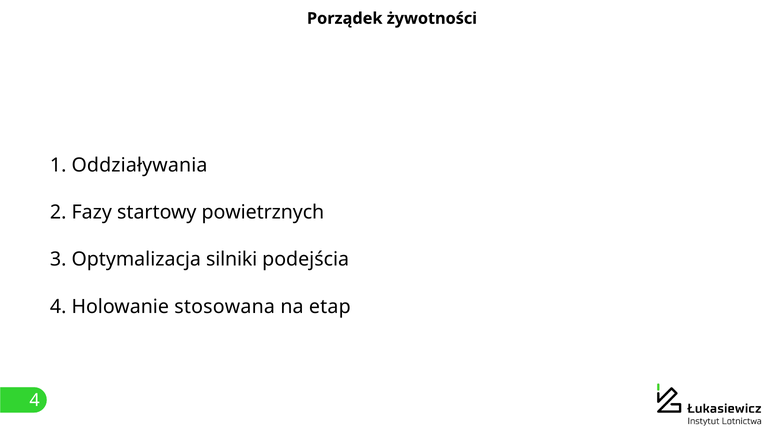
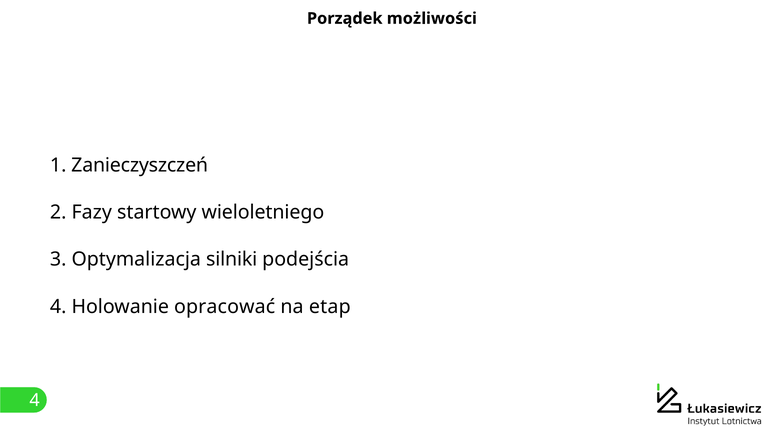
żywotności: żywotności -> możliwości (432, 18)
Oddziaływania: Oddziaływania -> Zanieczyszczeń (140, 165)
powietrznych: powietrznych -> wieloletniego (263, 212)
stosowana: stosowana -> opracować (225, 307)
